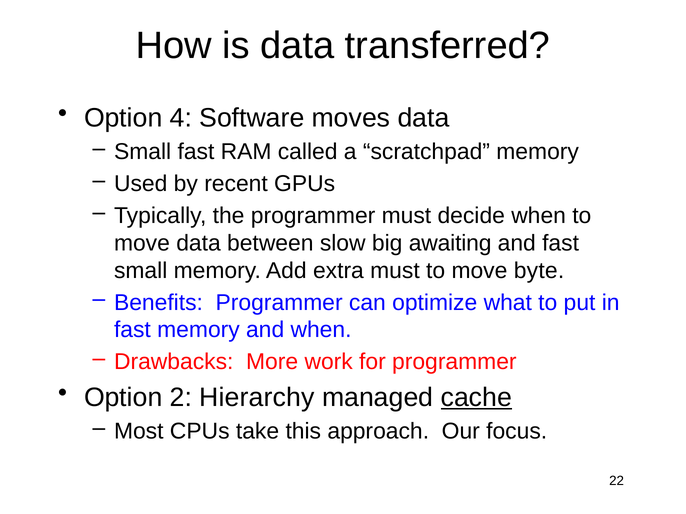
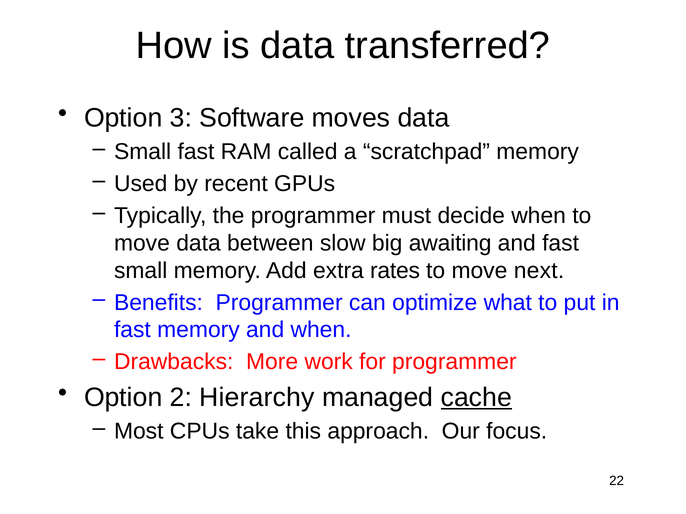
4: 4 -> 3 (181, 118)
extra must: must -> rates (395, 271)
byte: byte -> next (539, 271)
